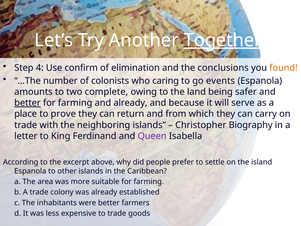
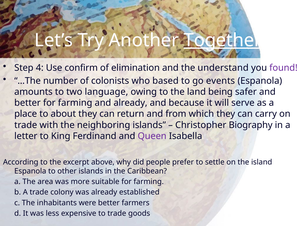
conclusions: conclusions -> understand (223, 68)
found colour: orange -> purple (283, 68)
caring: caring -> based (166, 81)
complete: complete -> language (106, 92)
better underline: present -> none (28, 103)
prove: prove -> about (63, 114)
